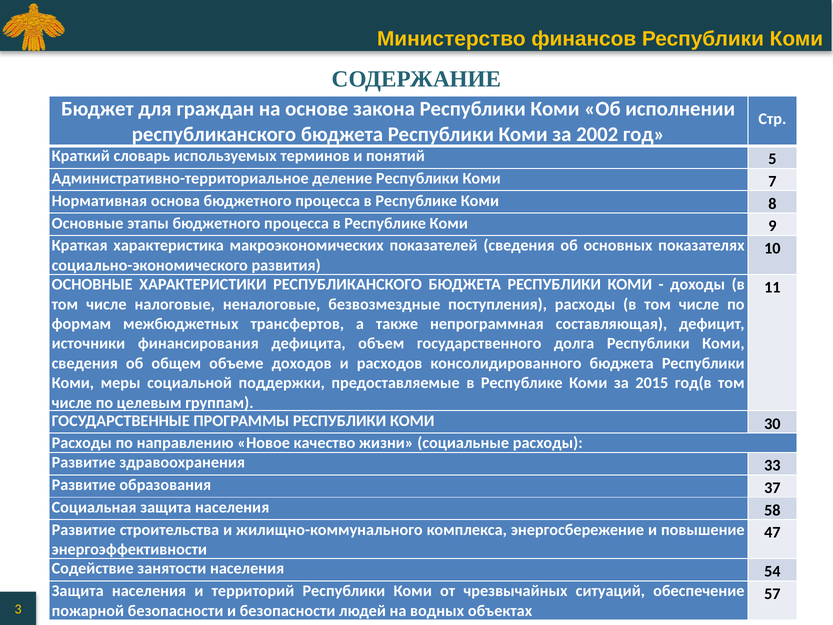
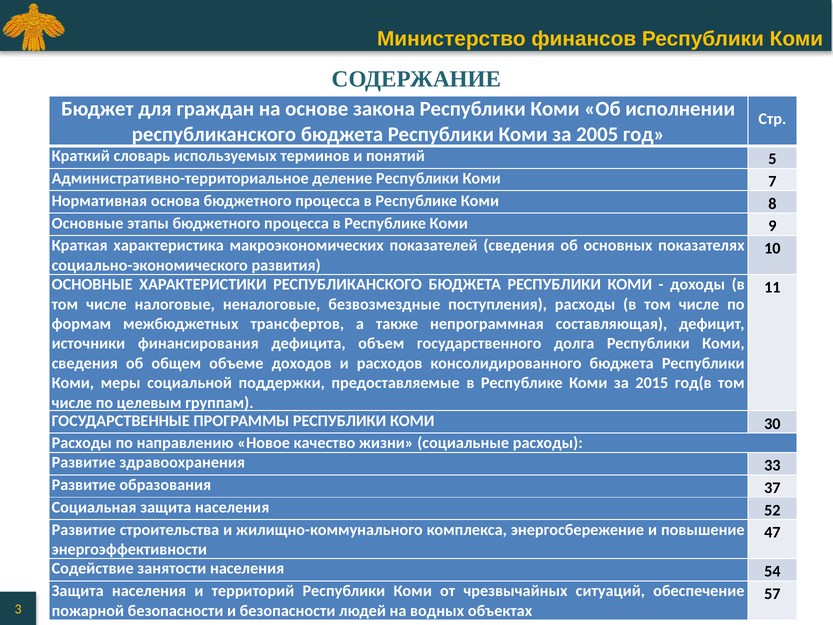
2002: 2002 -> 2005 (597, 134)
58: 58 -> 52 (772, 510)
